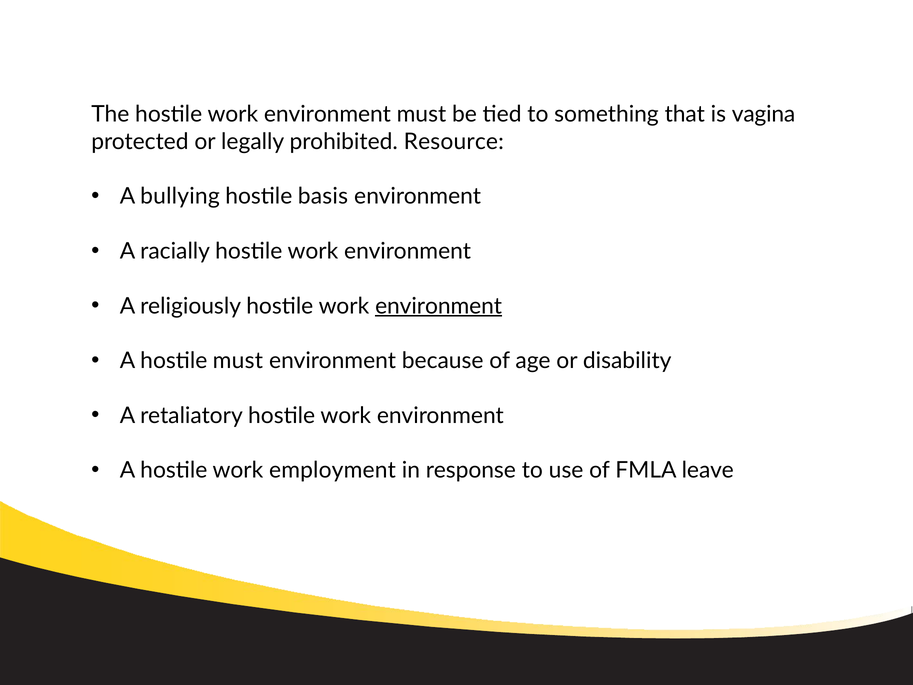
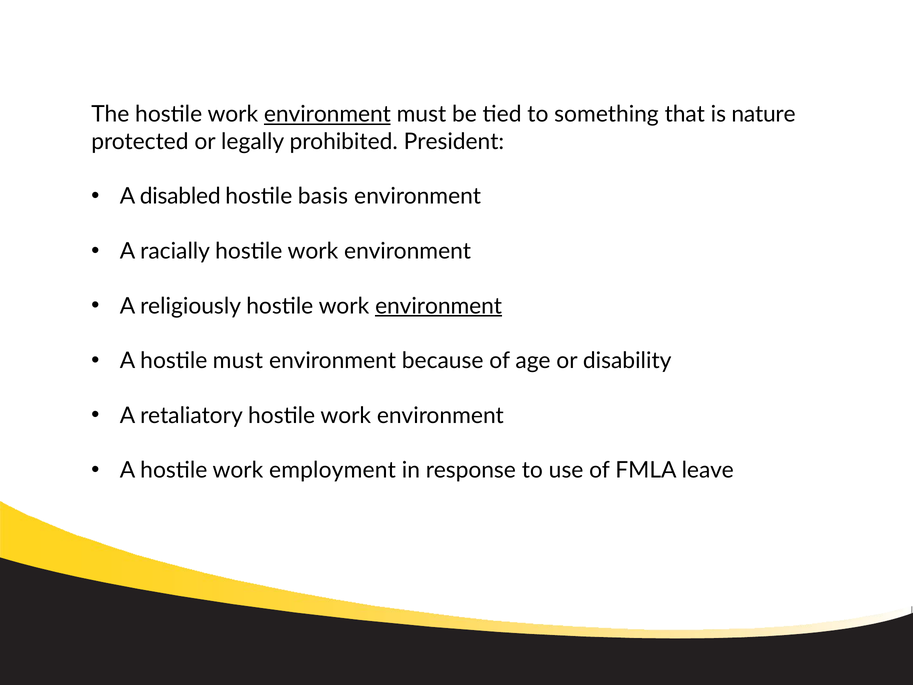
environment underline: none -> present (327, 114)
vagina: vagina -> nature (764, 114)
Resource: Resource -> President (454, 142)
bullying: bullying -> disabled (180, 196)
